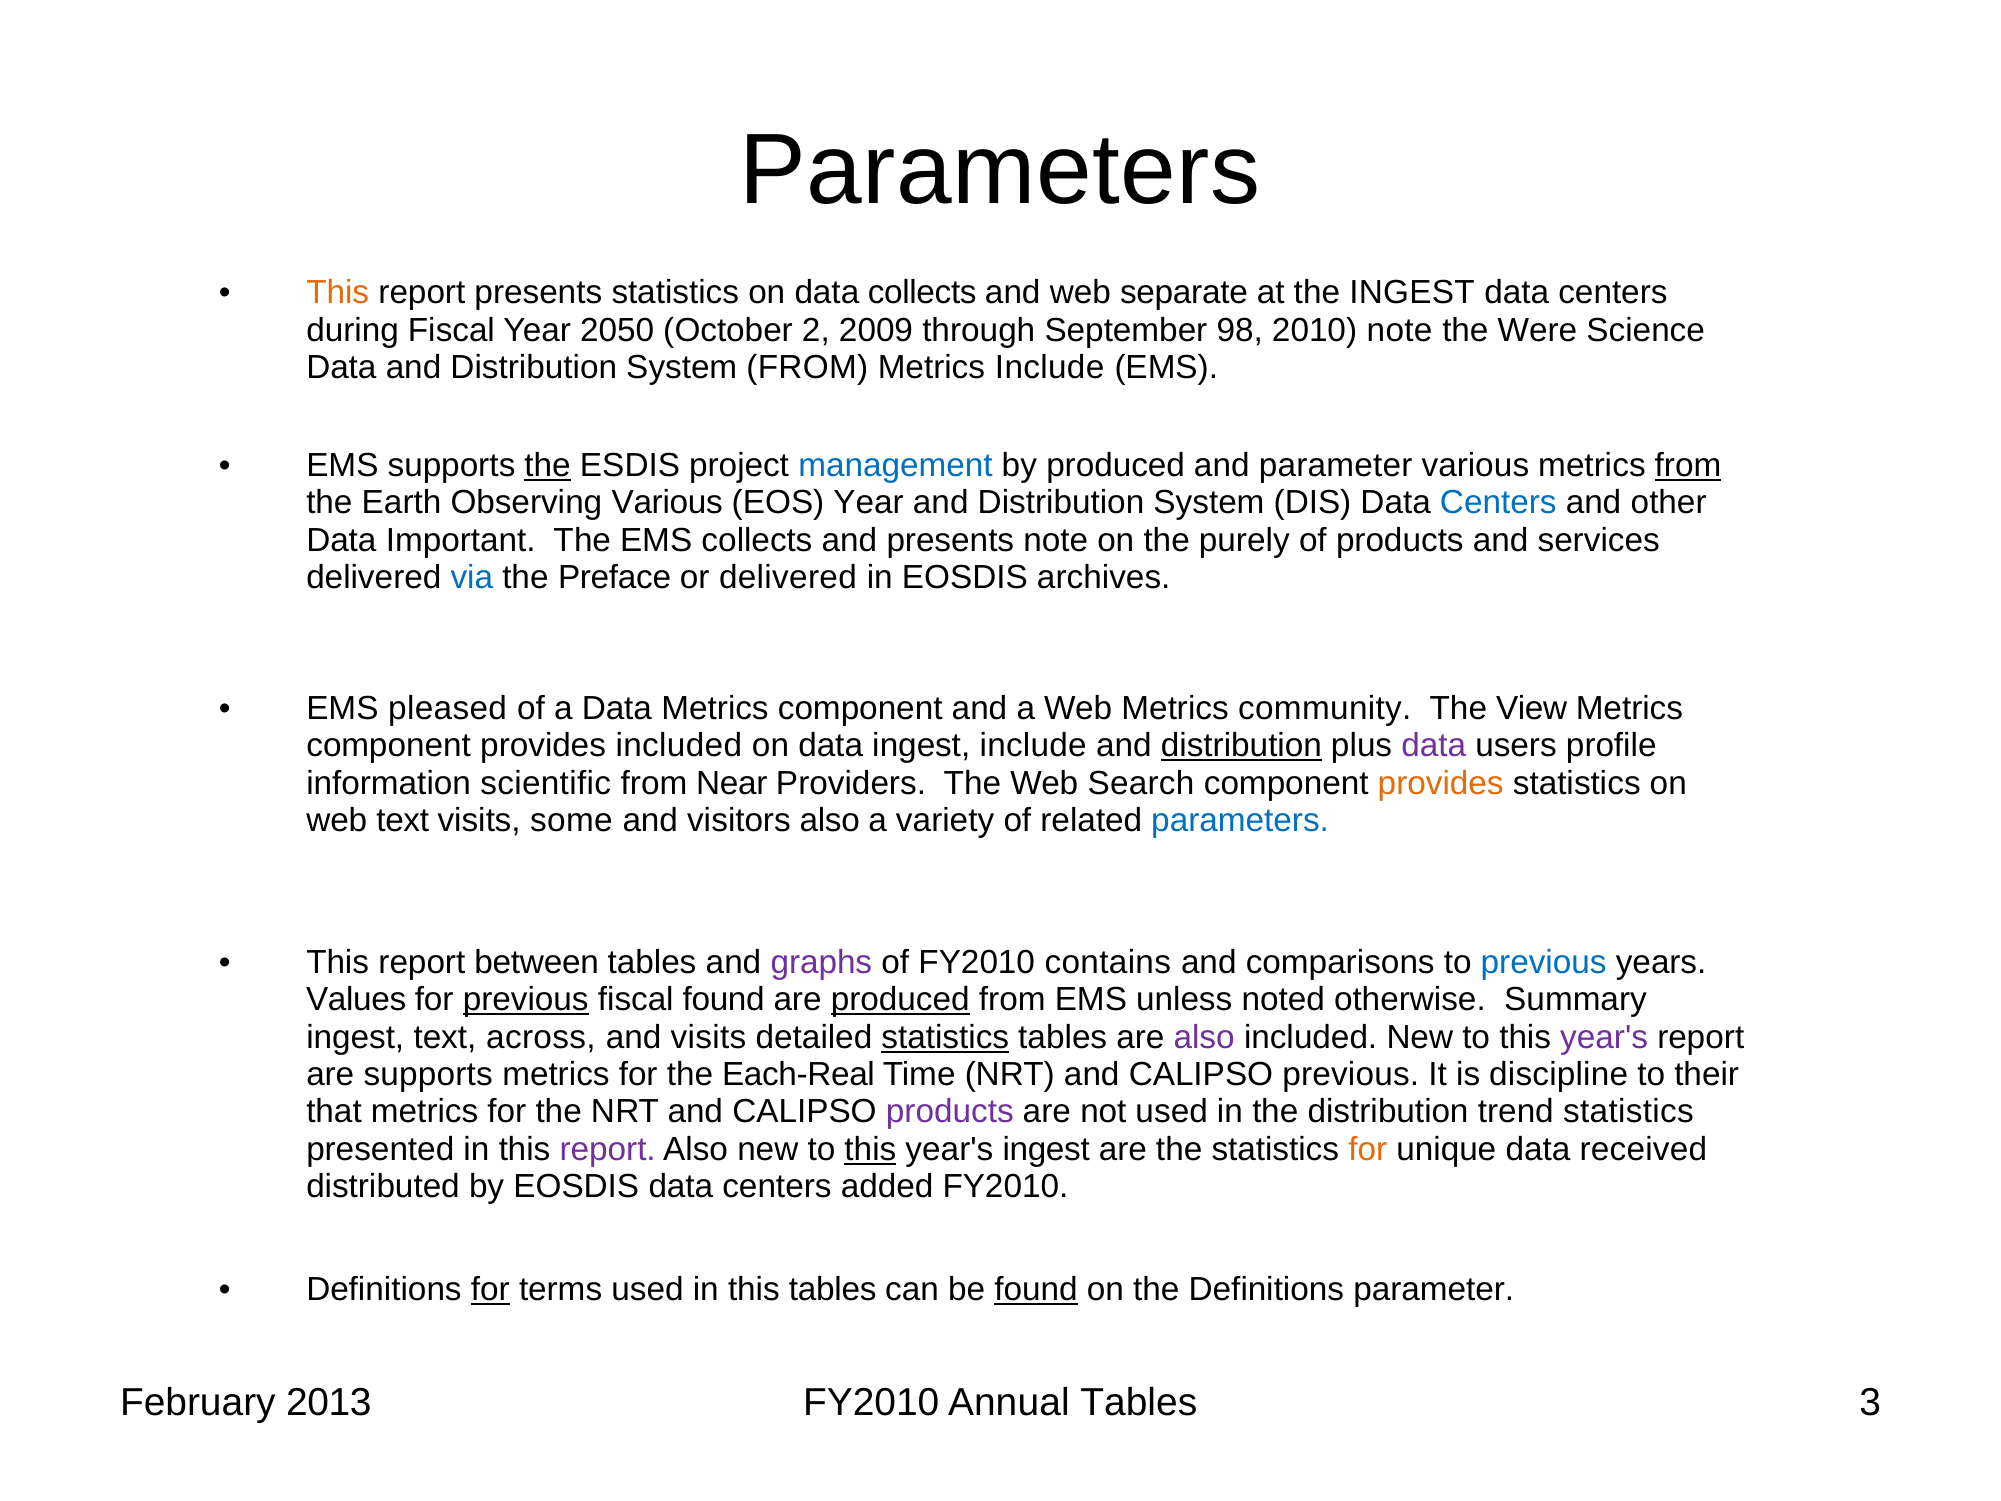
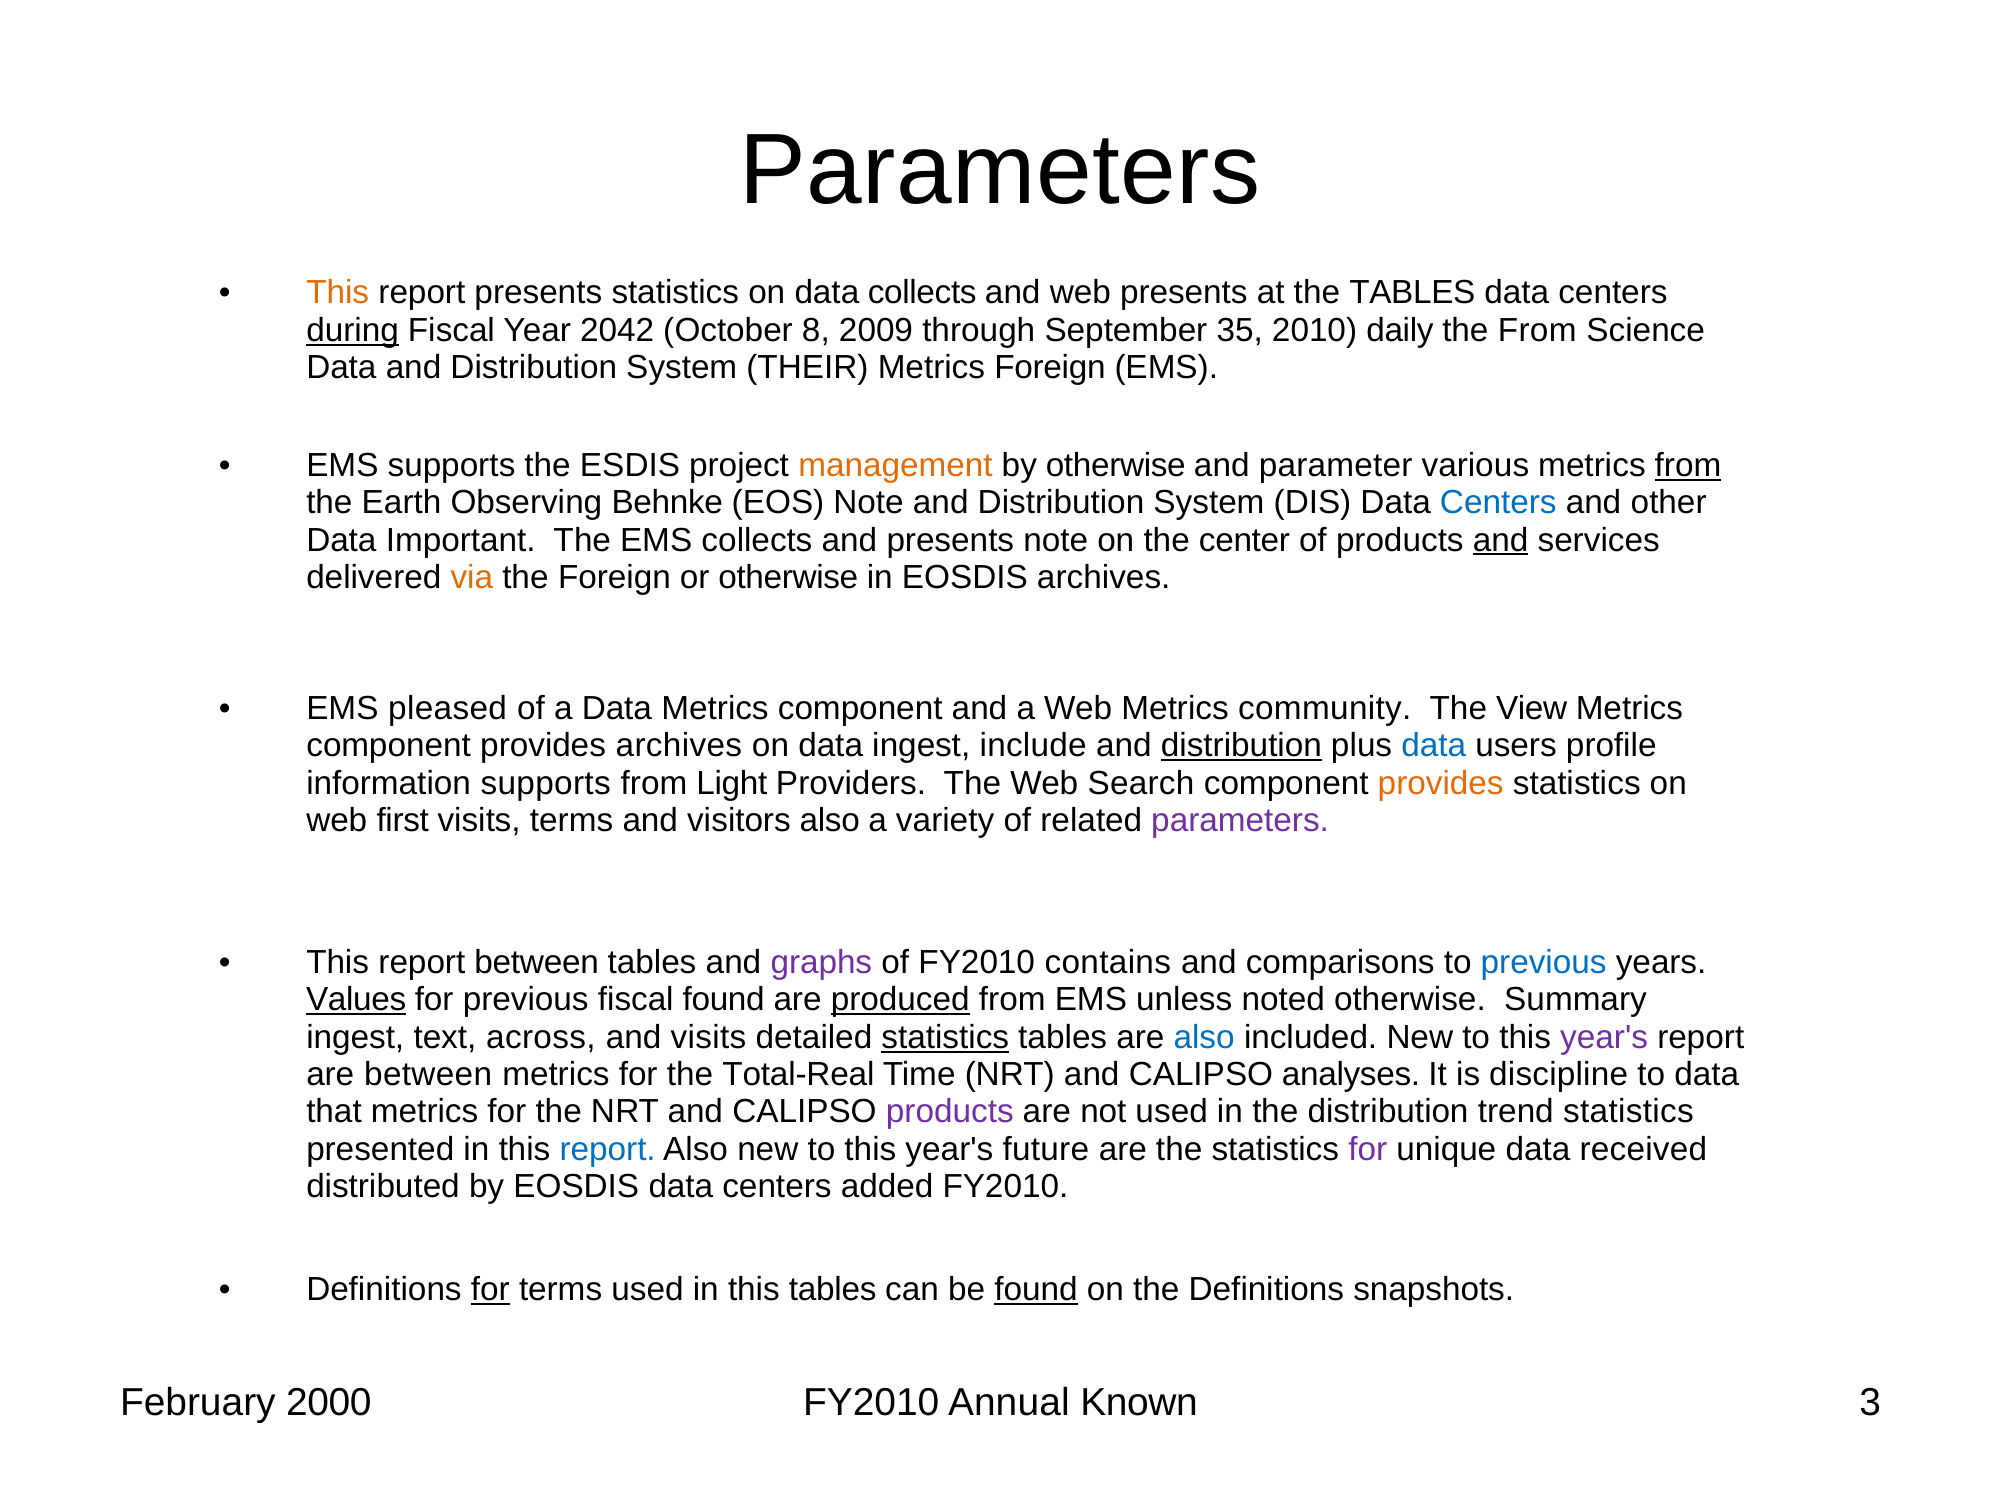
web separate: separate -> presents (1184, 293)
the INGEST: INGEST -> TABLES (1412, 293)
during underline: none -> present (353, 330)
2050: 2050 -> 2042 (617, 330)
2: 2 -> 8 (816, 330)
98: 98 -> 35 (1240, 330)
2010 note: note -> daily (1400, 330)
the Were: Were -> From (1537, 330)
System FROM: FROM -> THEIR (807, 368)
Metrics Include: Include -> Foreign (1050, 368)
the underline: present -> none (548, 465)
management colour: blue -> orange (895, 465)
by produced: produced -> otherwise (1116, 465)
Observing Various: Various -> Behnke (667, 503)
EOS Year: Year -> Note (868, 503)
purely: purely -> center (1244, 540)
and underline: none -> present (1501, 540)
via colour: blue -> orange (472, 577)
the Preface: Preface -> Foreign (614, 577)
or delivered: delivered -> otherwise (788, 577)
provides included: included -> archives (679, 746)
data colour: purple -> blue (1434, 746)
information scientific: scientific -> supports (546, 783)
Near: Near -> Light (732, 783)
web text: text -> first (403, 820)
visits some: some -> terms (572, 820)
parameters colour: blue -> purple (1240, 820)
Values underline: none -> present (356, 1000)
previous underline: present -> none (526, 1000)
also colour: purple -> blue (1204, 1037)
are supports: supports -> between (428, 1074)
Each-Real: Each-Real -> Total-Real (798, 1074)
CALIPSO previous: previous -> analyses (1351, 1074)
to their: their -> data (1707, 1074)
report colour: purple -> blue (608, 1149)
this underline: present -> none (870, 1149)
year's ingest: ingest -> future (1046, 1149)
for colour: orange -> purple (1368, 1149)
Definitions parameter: parameter -> snapshots (1434, 1289)
2013: 2013 -> 2000 (329, 1403)
Annual Tables: Tables -> Known (1139, 1403)
